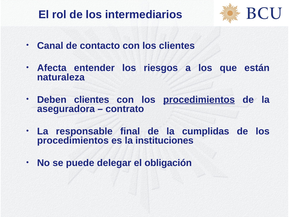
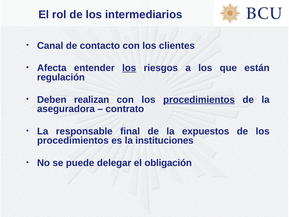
los underline: none -> present (129, 68)
naturaleza: naturaleza -> regulación (61, 77)
Deben clientes: clientes -> realizan (92, 100)
cumplidas: cumplidas -> expuestos (206, 131)
